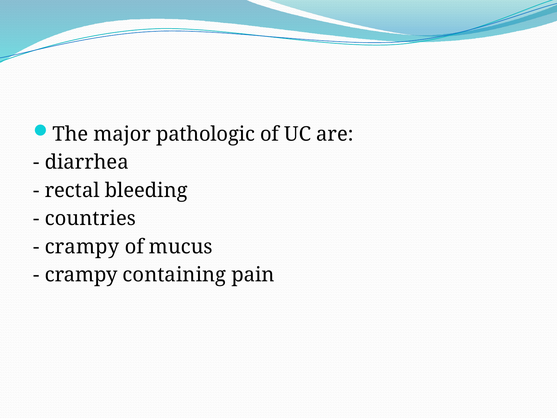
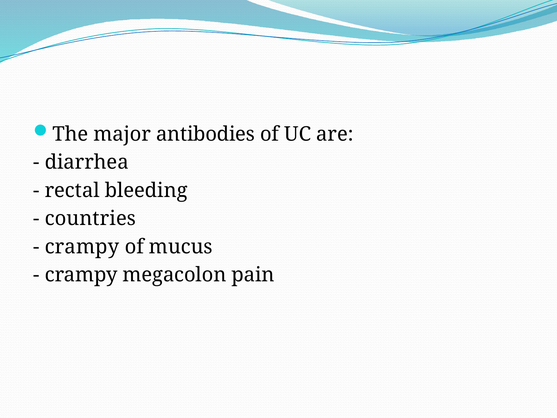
pathologic: pathologic -> antibodies (206, 134)
containing: containing -> megacolon (174, 275)
